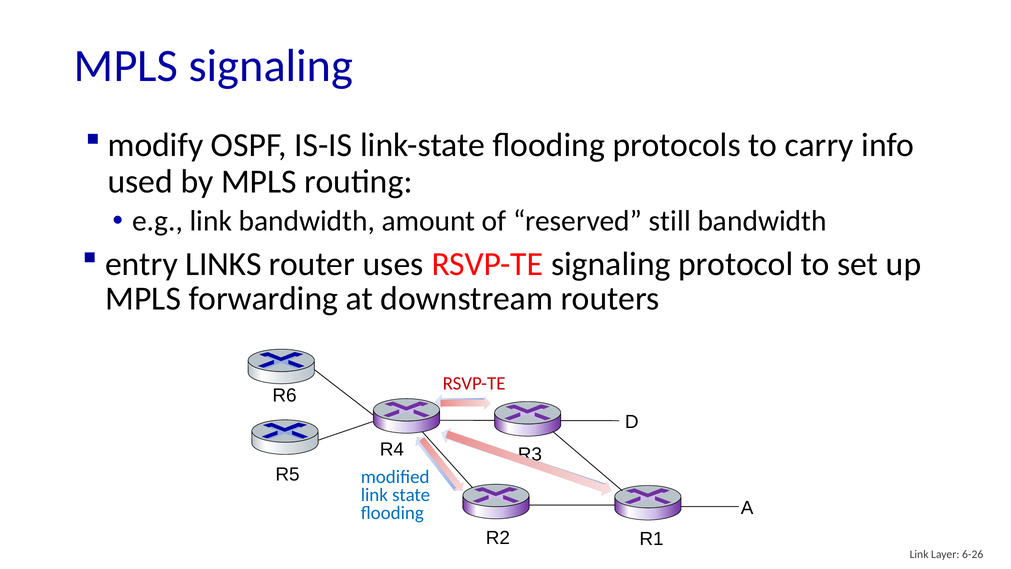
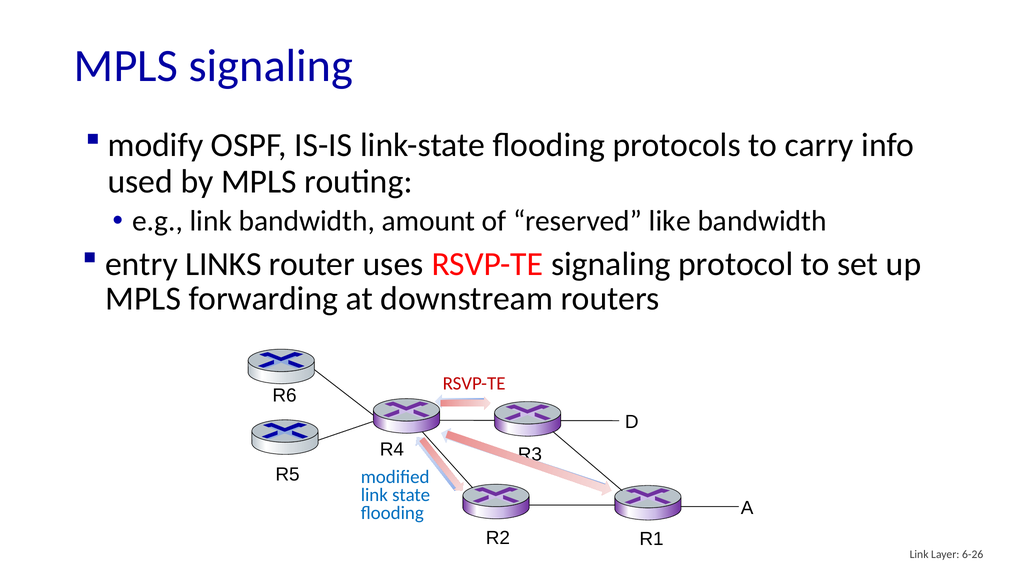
still: still -> like (670, 221)
